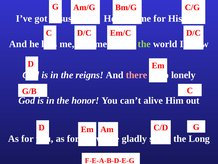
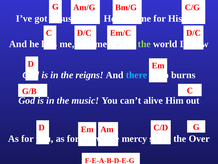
there colour: pink -> light blue (137, 75)
lonely: lonely -> burns (183, 75)
honor: honor -> music (85, 100)
gladly: gladly -> mercy (134, 138)
Long: Long -> Over (199, 138)
